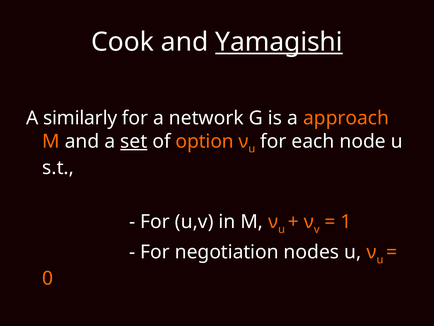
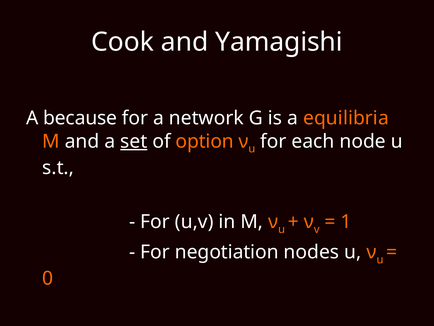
Yamagishi underline: present -> none (279, 42)
similarly: similarly -> because (80, 118)
approach: approach -> equilibria (346, 118)
